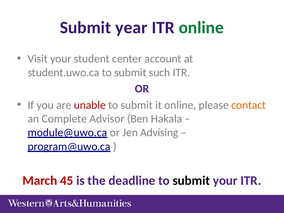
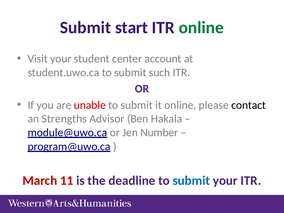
year: year -> start (132, 27)
contact colour: orange -> black (249, 105)
Complete: Complete -> Strengths (64, 119)
Advising: Advising -> Number (159, 132)
45: 45 -> 11 (67, 181)
submit colour: black -> blue (191, 181)
